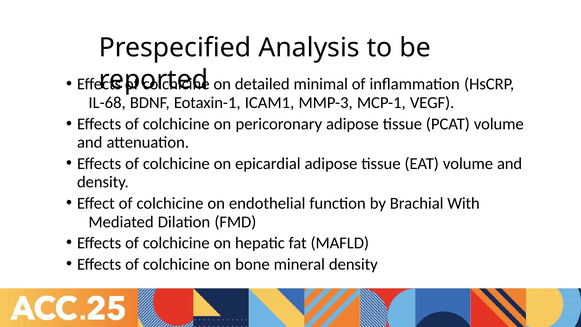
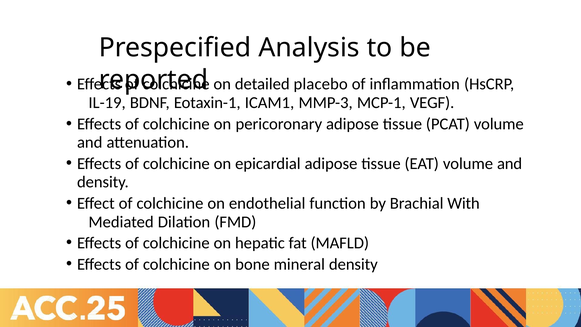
minimal: minimal -> placebo (321, 84)
IL-68: IL-68 -> IL-19 (107, 103)
